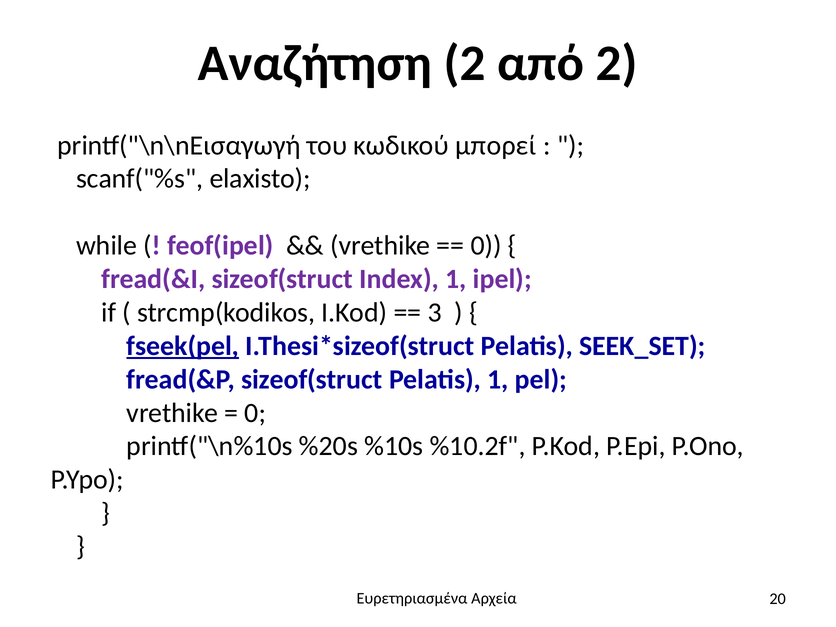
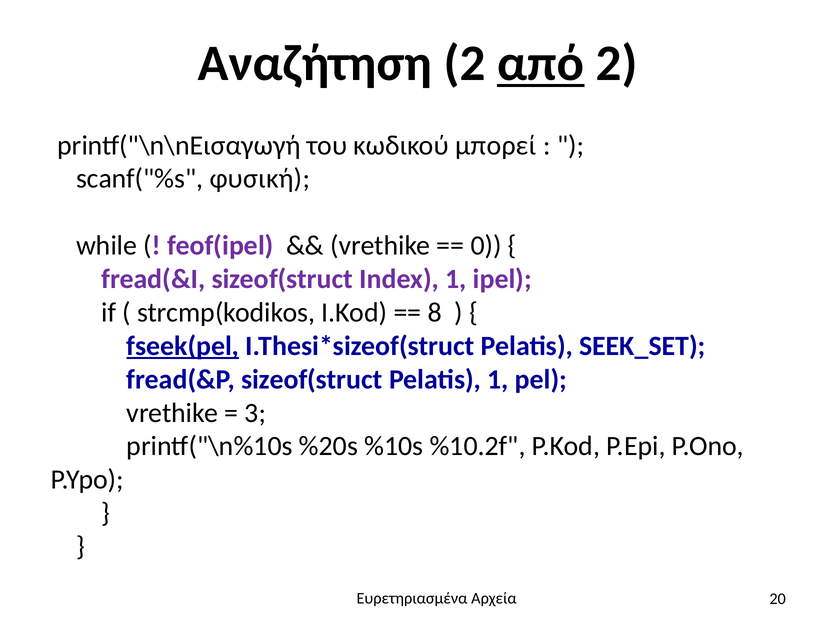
από underline: none -> present (541, 64)
elaxisto: elaxisto -> φυσική (260, 179)
3: 3 -> 8 (435, 313)
0: 0 -> 3 (255, 413)
